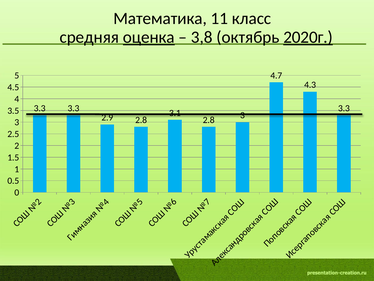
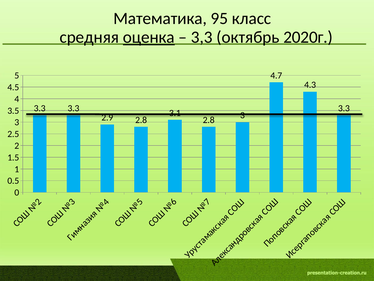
11: 11 -> 95 (219, 18)
3,8: 3,8 -> 3,3 (202, 37)
2020г underline: present -> none (308, 37)
